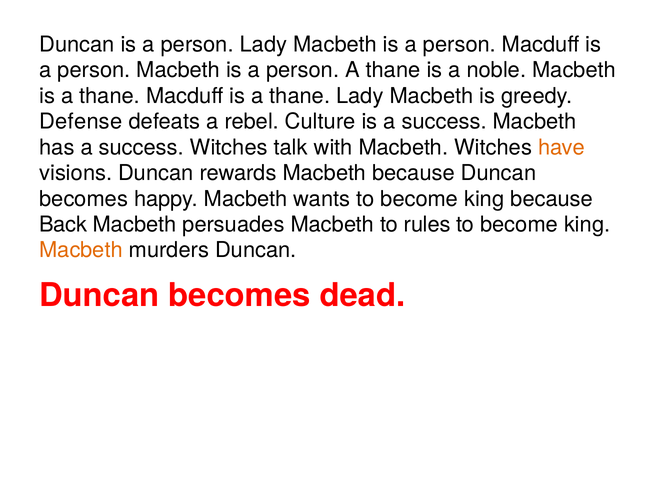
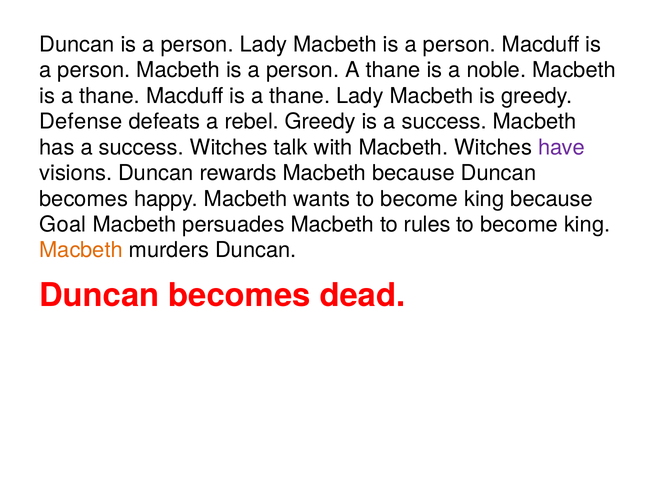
rebel Culture: Culture -> Greedy (320, 122)
have colour: orange -> purple (561, 147)
Back: Back -> Goal (63, 225)
